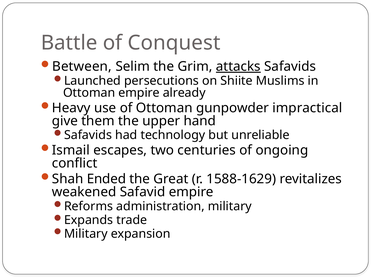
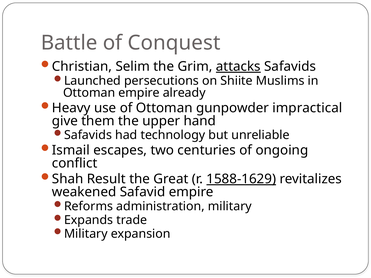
Between: Between -> Christian (82, 67)
Ended: Ended -> Result (106, 179)
1588-1629 underline: none -> present (241, 179)
